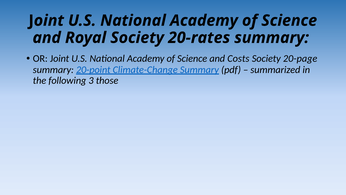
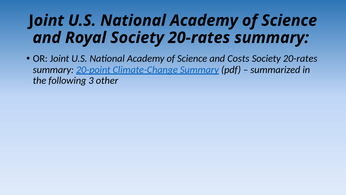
20-page: 20-page -> 20-rates (300, 58)
those: those -> other (107, 80)
